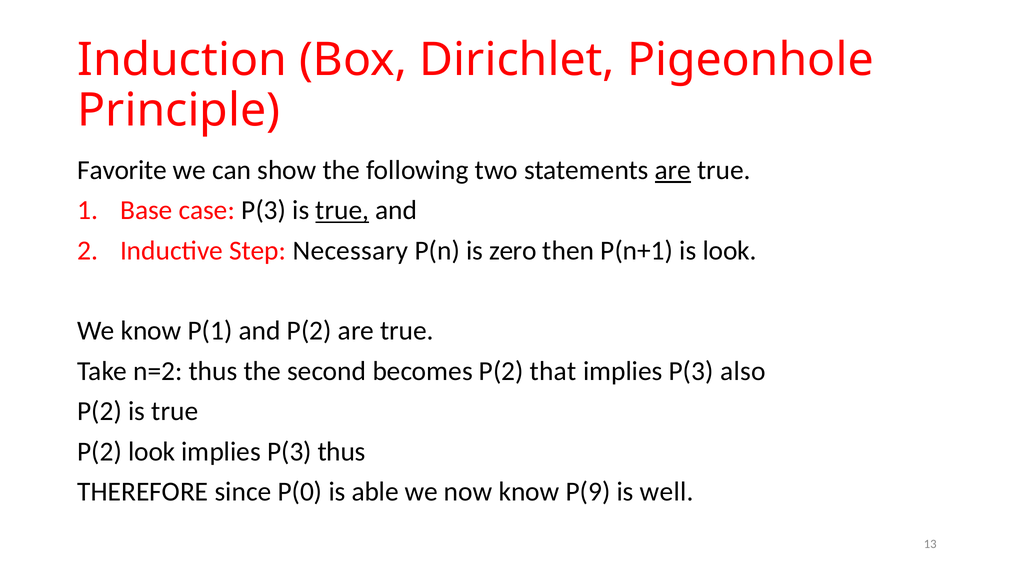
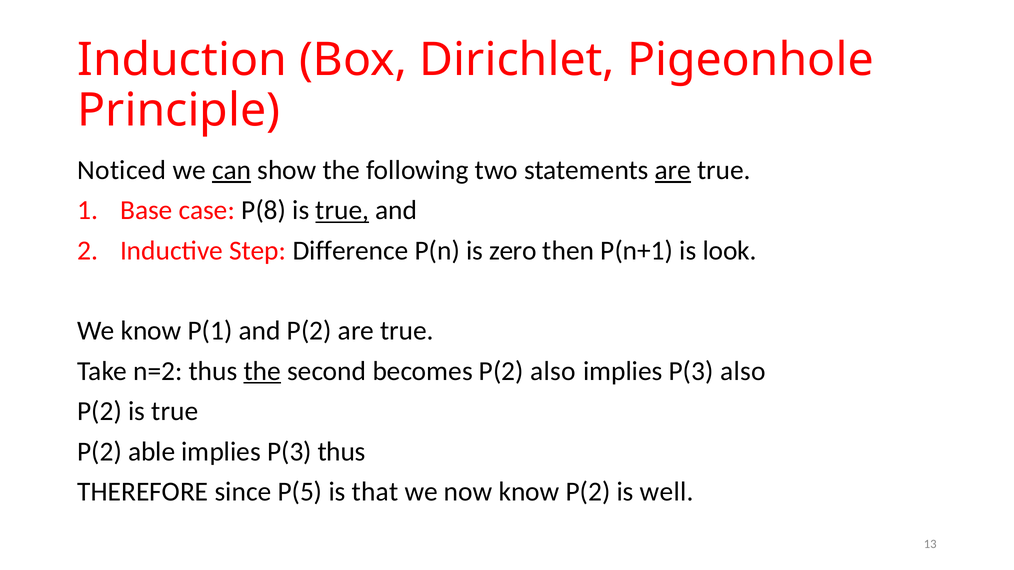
Favorite: Favorite -> Noticed (122, 170)
can underline: none -> present (232, 170)
case P(3: P(3 -> P(8 (264, 210)
Necessary: Necessary -> Difference (351, 251)
the underline: none -> present (262, 371)
P(2 that: that -> also (553, 371)
P(2 look: look -> able (152, 452)
P(0: P(0 -> P(5 (300, 492)
able: able -> that (375, 492)
know P(9: P(9 -> P(2 (588, 492)
